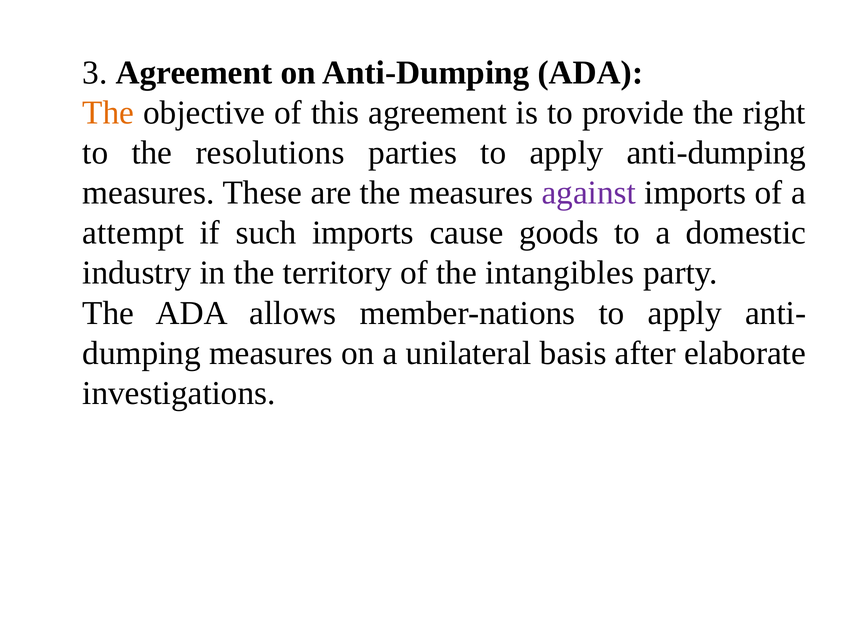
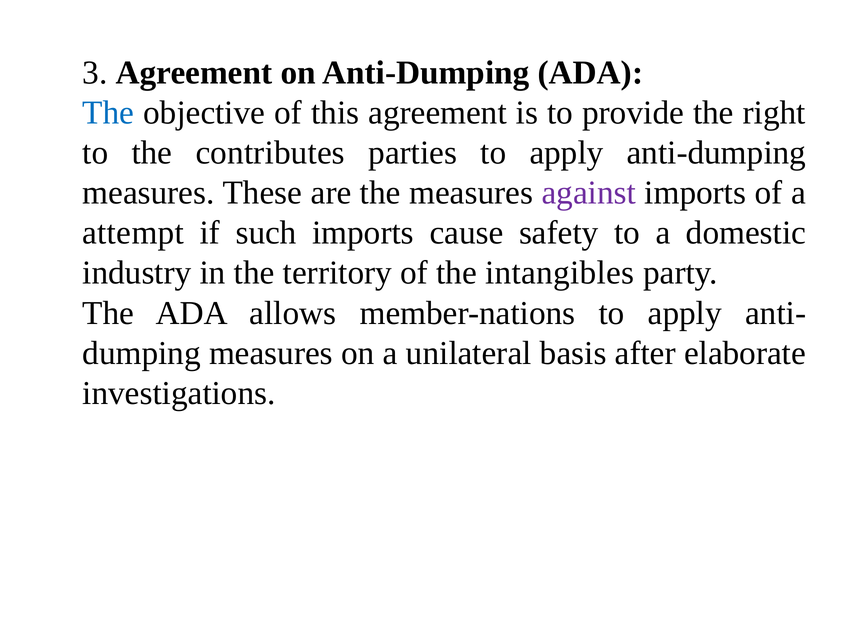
The colour: orange -> blue (108, 112)
resolutions: resolutions -> contributes (270, 153)
goods: goods -> safety (559, 233)
